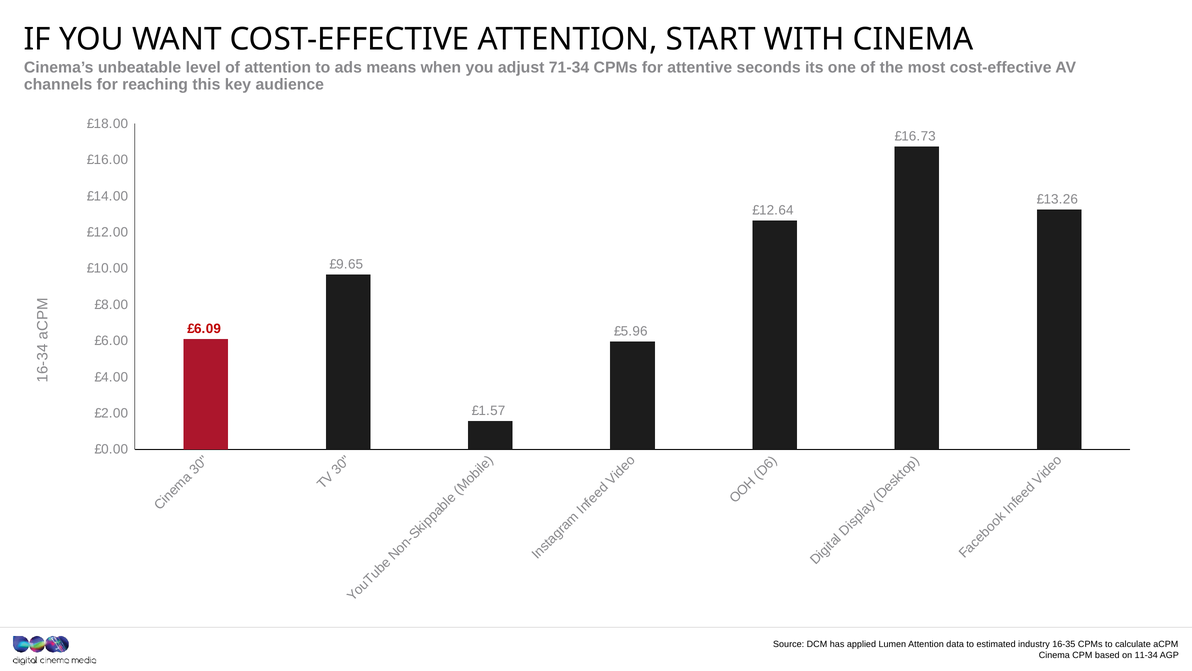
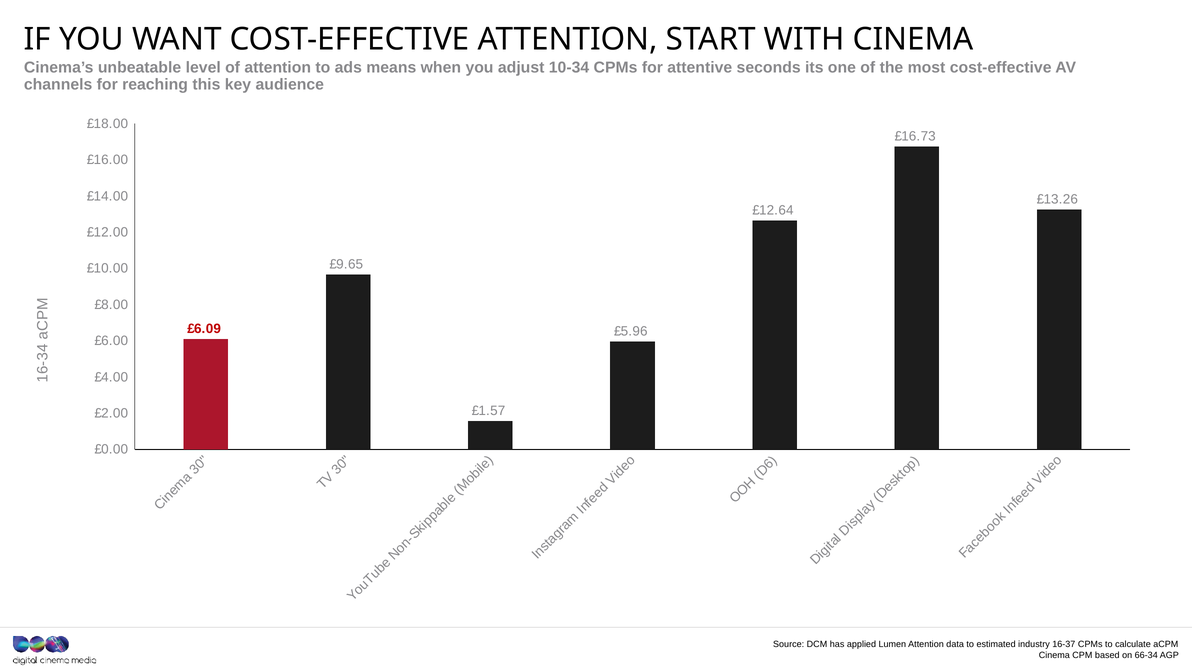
71-34: 71-34 -> 10-34 (569, 67)
16-35: 16-35 -> 16-37 (1064, 644)
11-34: 11-34 -> 66-34 (1146, 655)
